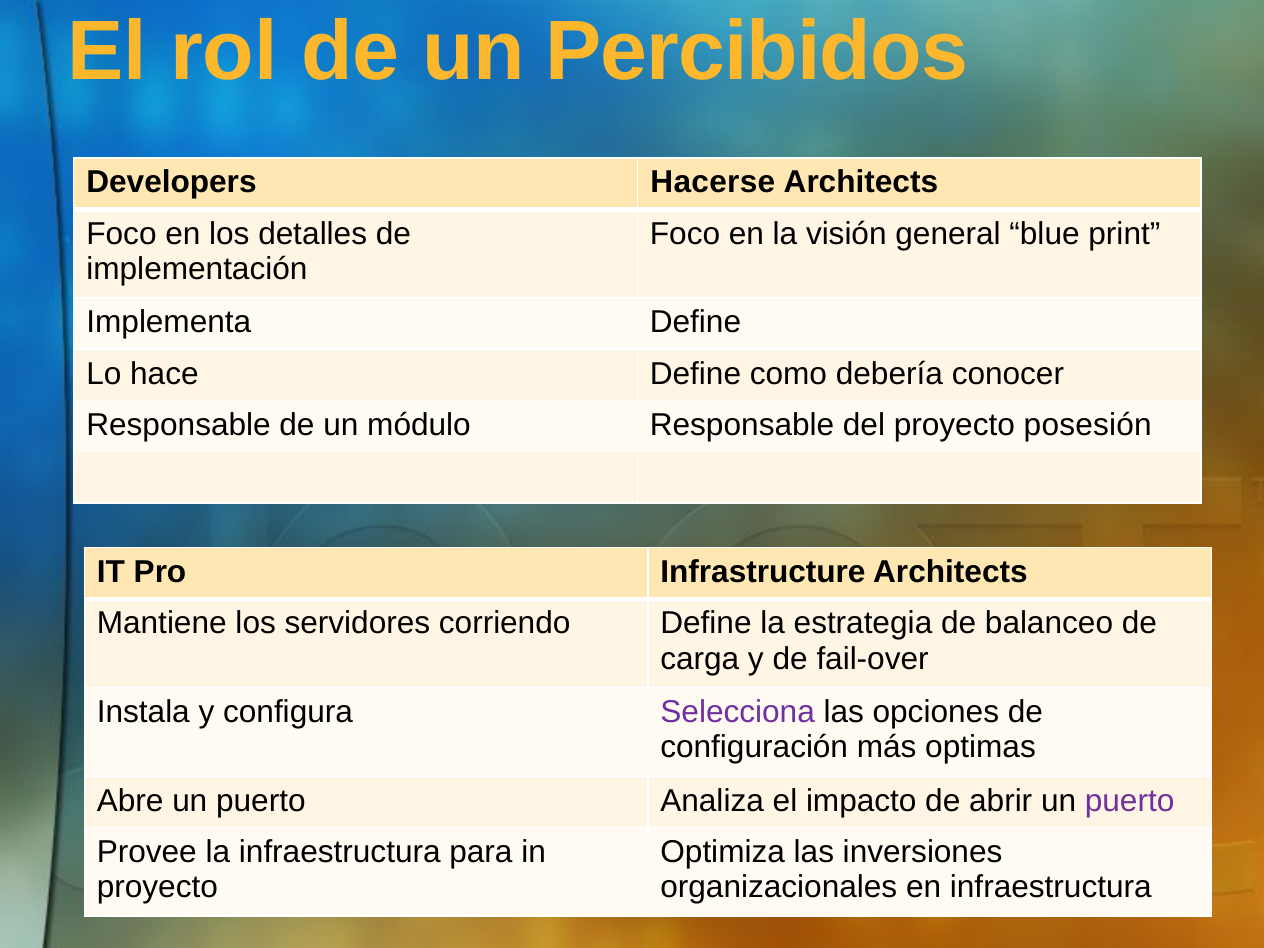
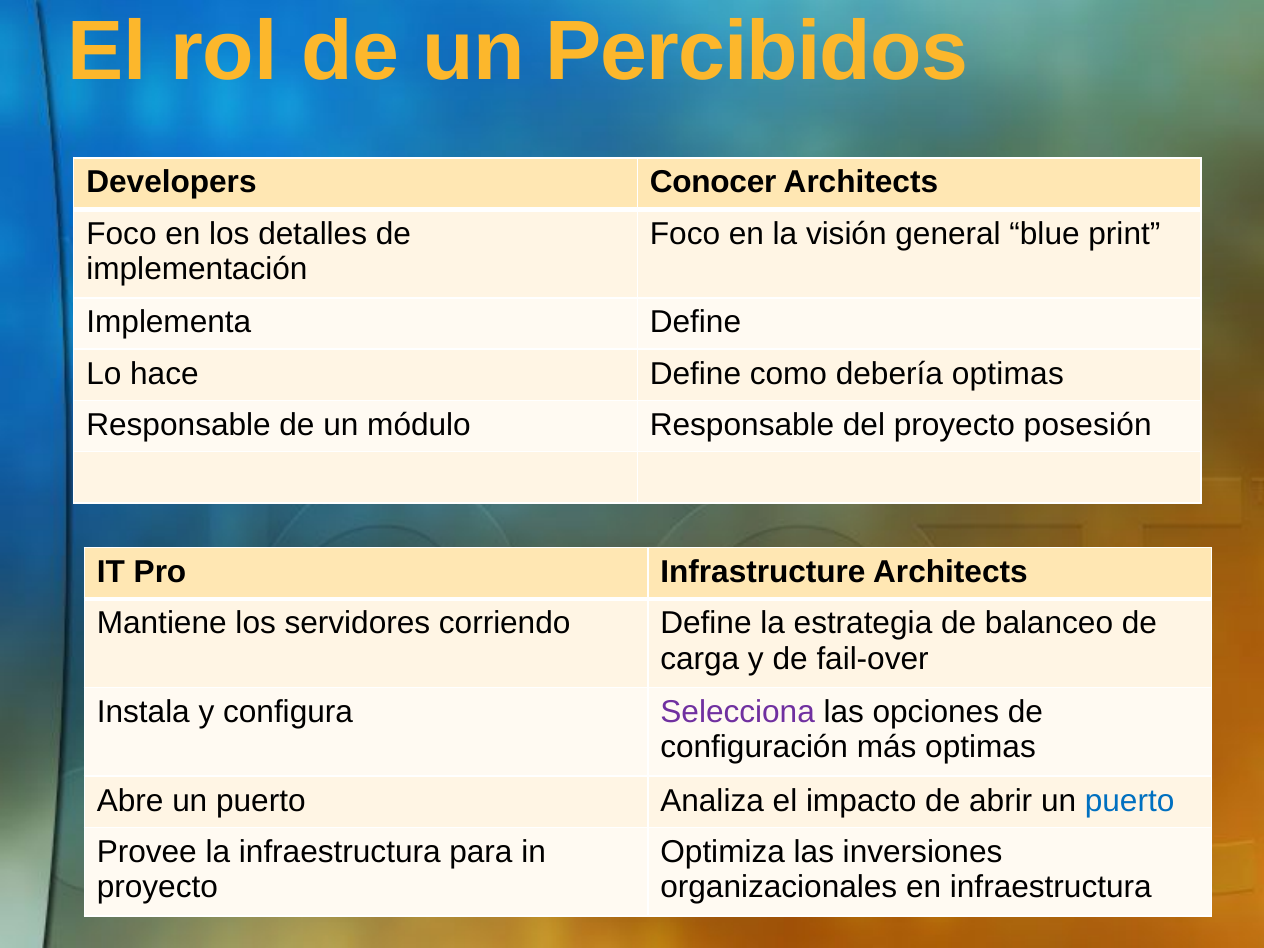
Hacerse: Hacerse -> Conocer (713, 183)
debería conocer: conocer -> optimas (1008, 374)
puerto colour: purple -> blue (1130, 801)
